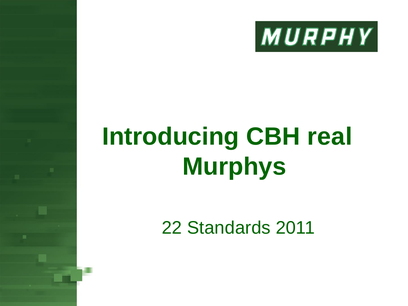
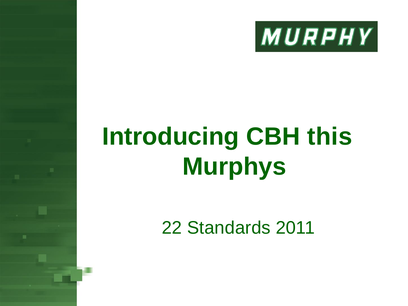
real: real -> this (330, 137)
